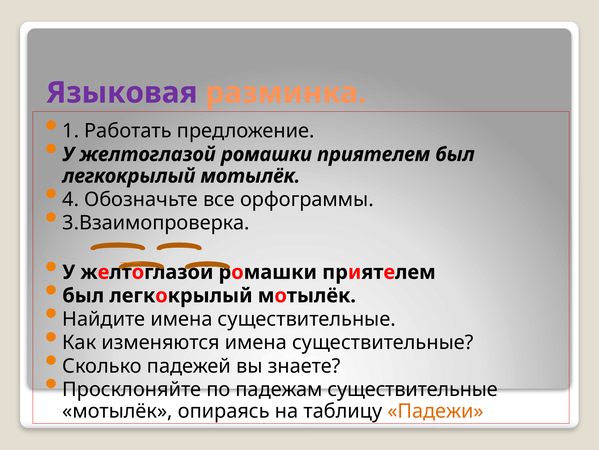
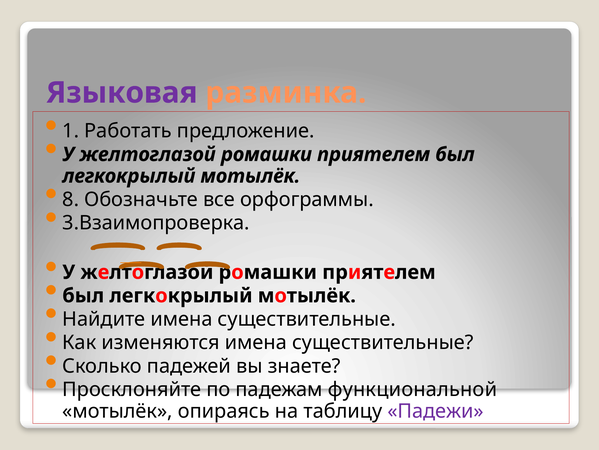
4: 4 -> 8 (71, 199)
падежам существительные: существительные -> функциональной (412, 389)
Падежи colour: orange -> purple (436, 410)
